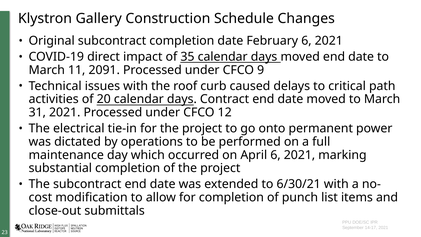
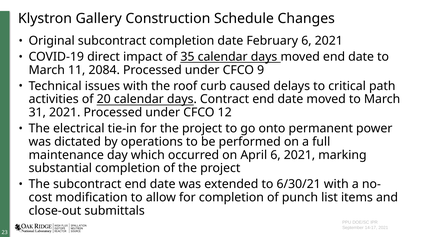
2091: 2091 -> 2084 (104, 70)
